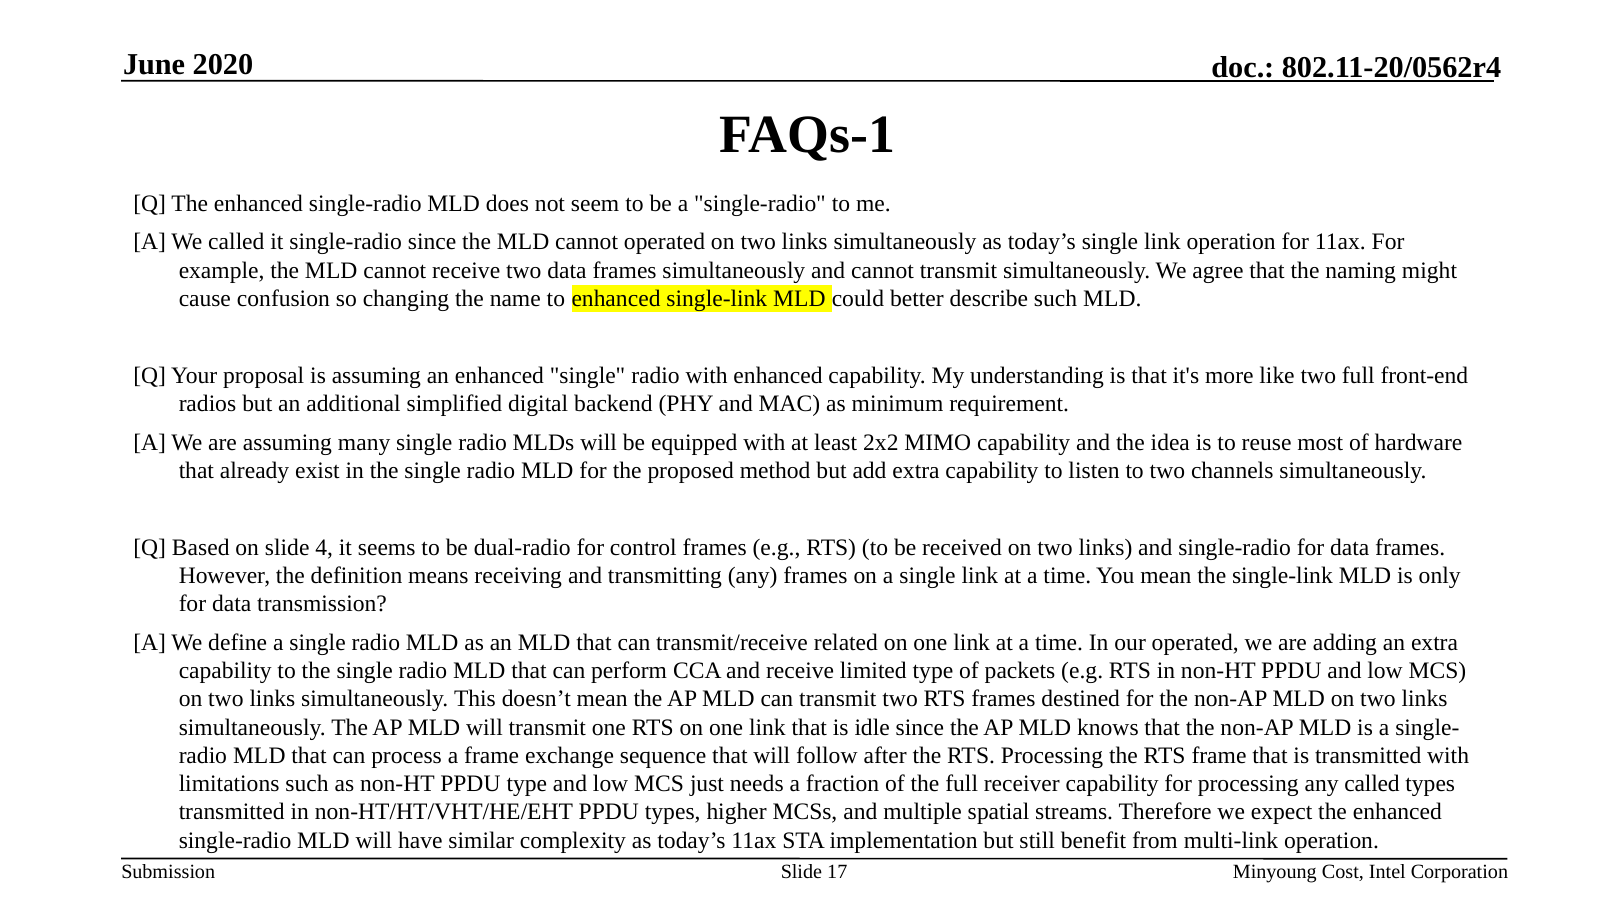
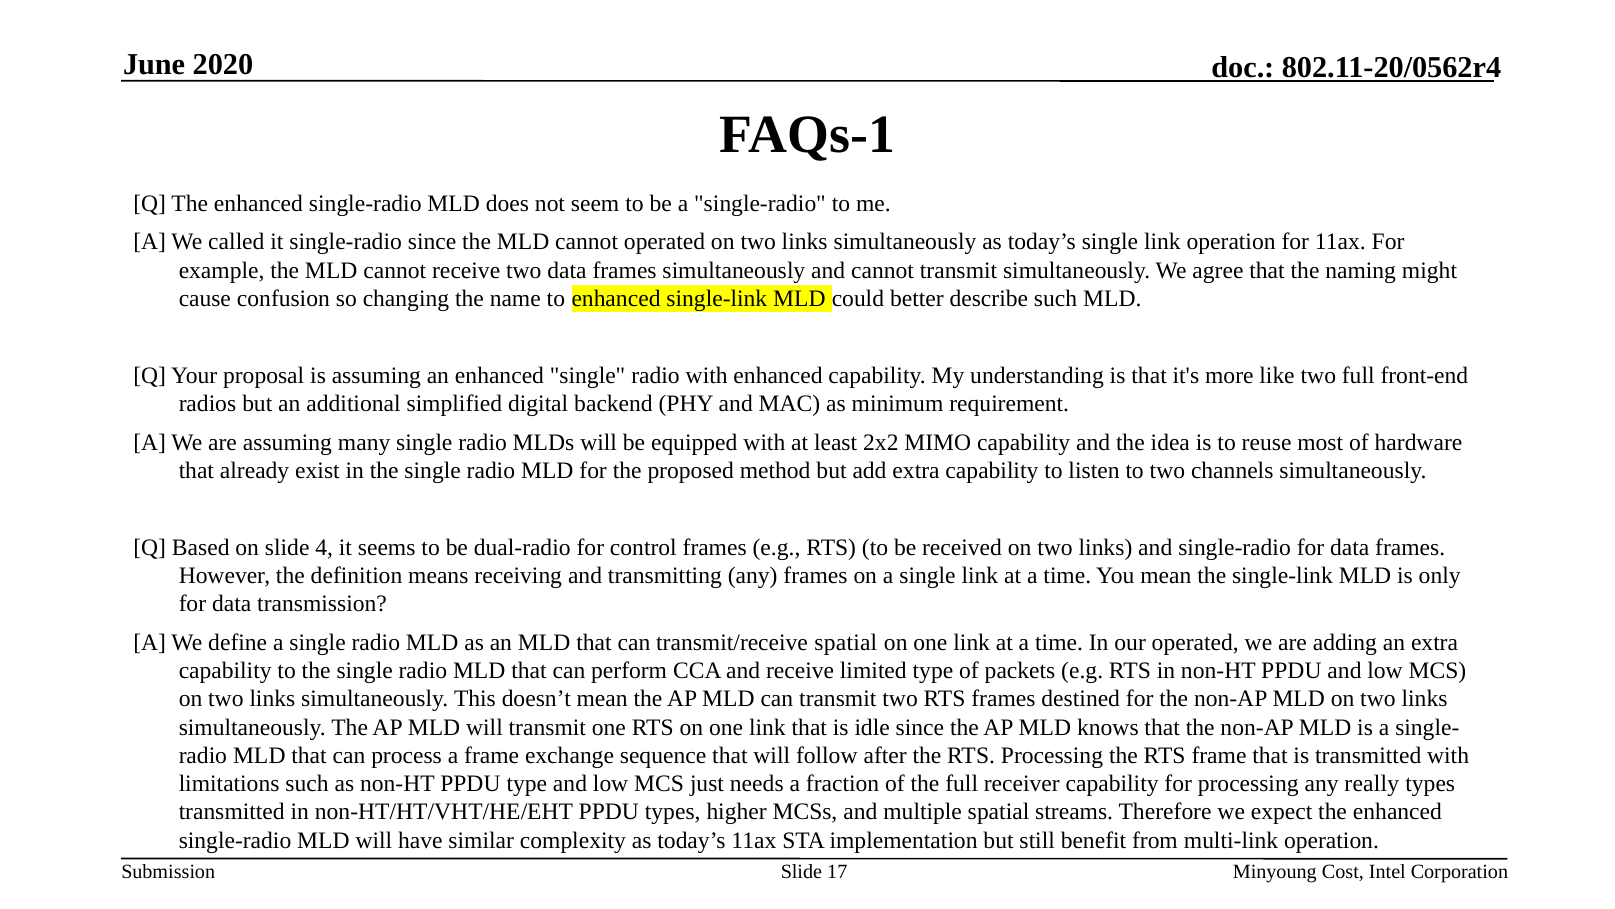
transmit/receive related: related -> spatial (846, 642)
any called: called -> really (1372, 783)
